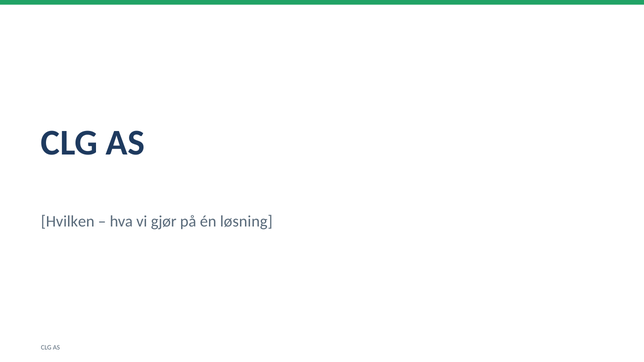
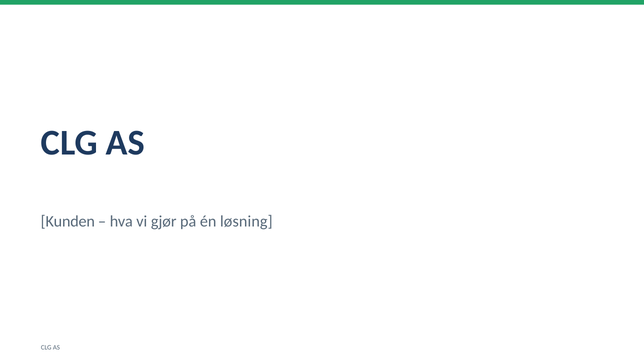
Hvilken: Hvilken -> Kunden (68, 222)
